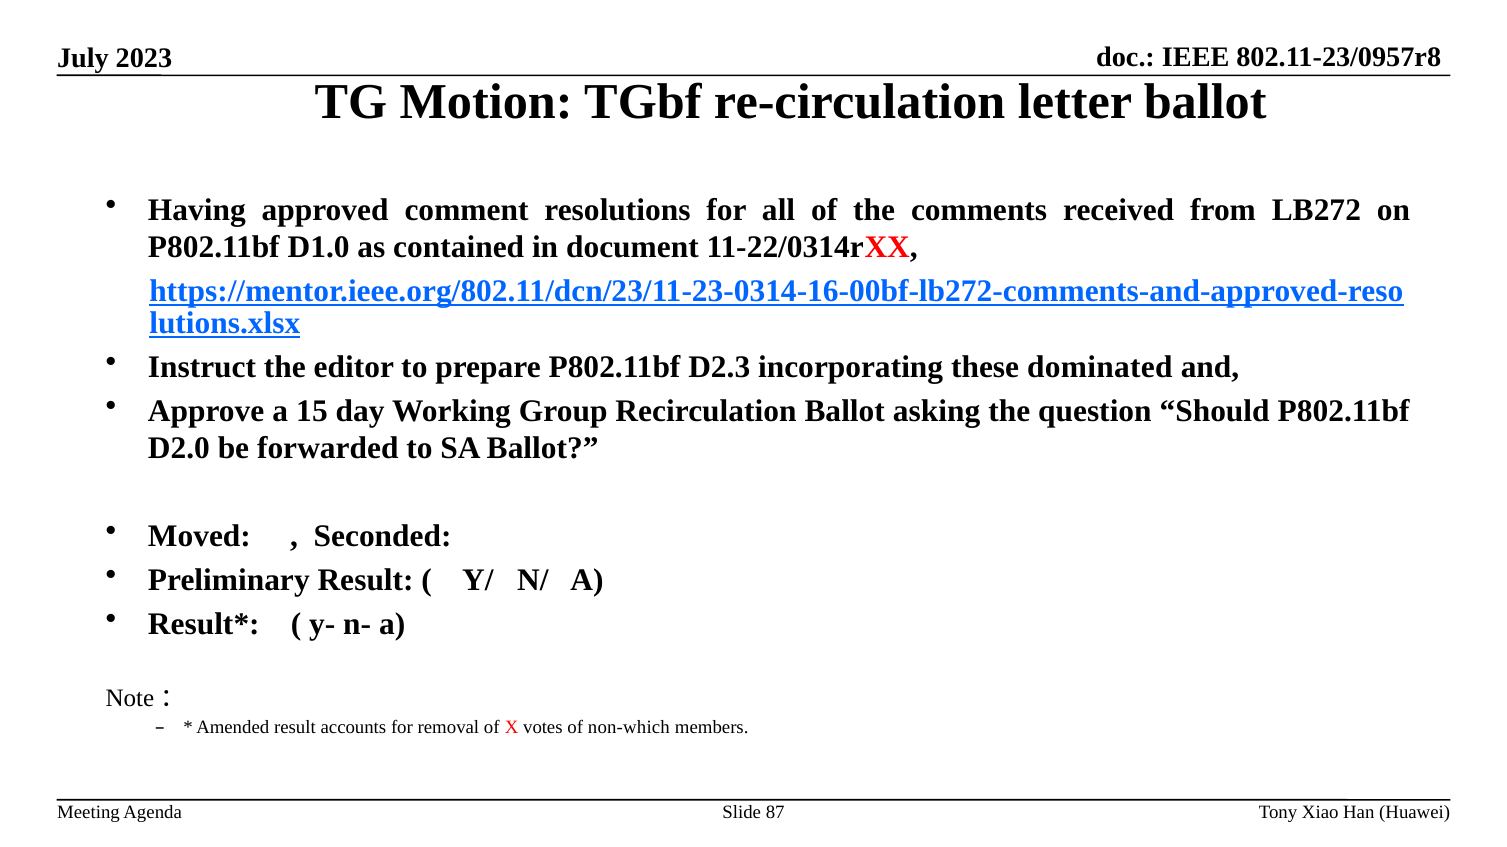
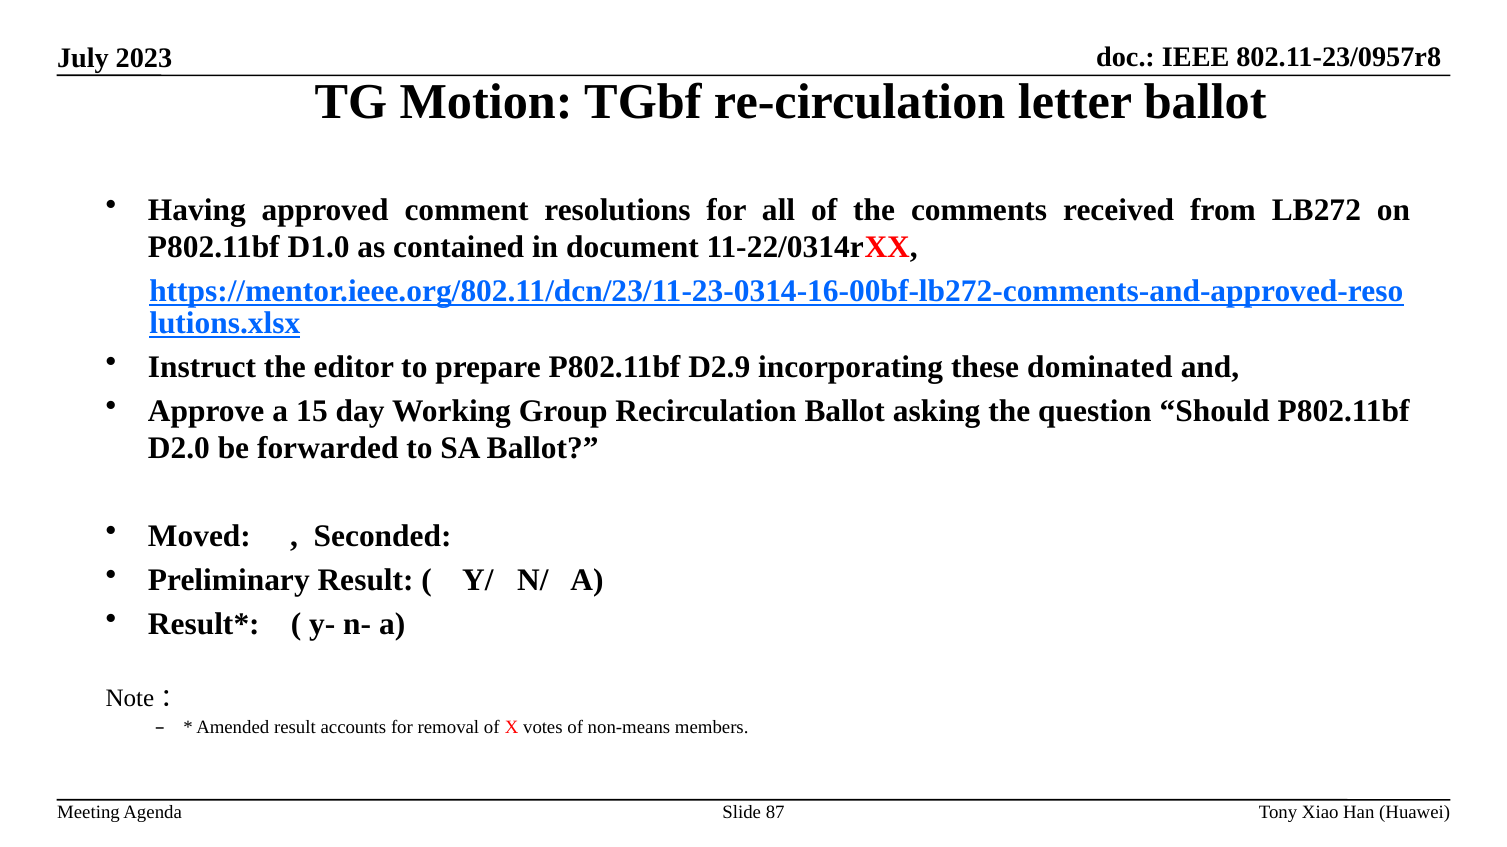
D2.3: D2.3 -> D2.9 (719, 367)
non-which: non-which -> non-means (629, 728)
